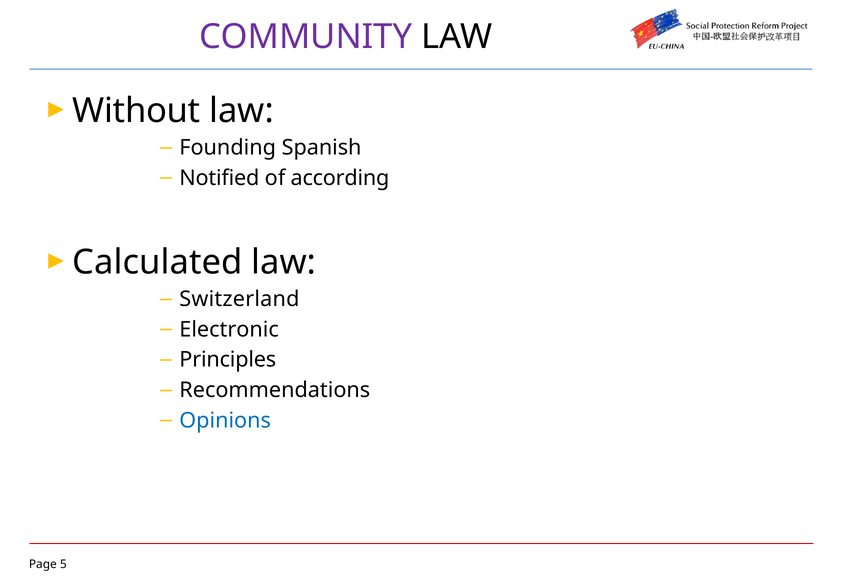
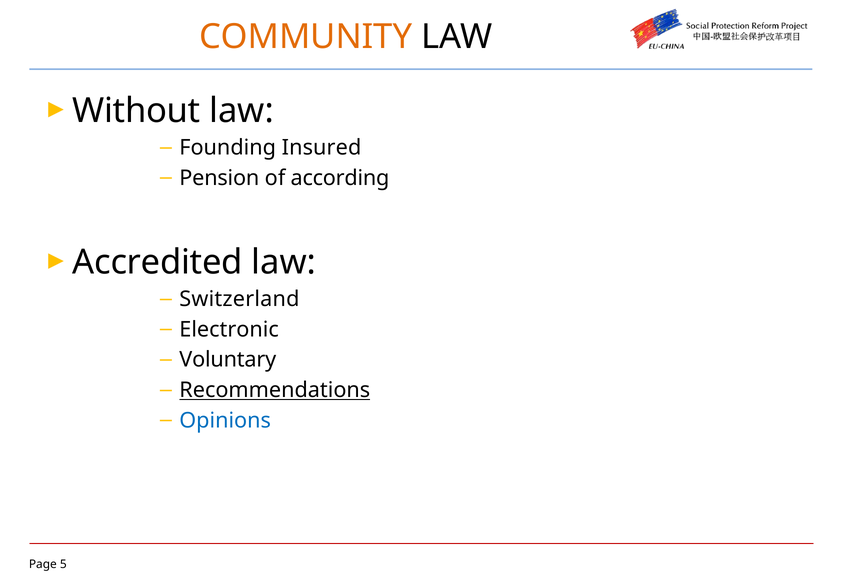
COMMUNITY colour: purple -> orange (306, 37)
Spanish: Spanish -> Insured (321, 148)
Notified: Notified -> Pension (219, 178)
Calculated: Calculated -> Accredited (157, 262)
Principles: Principles -> Voluntary (228, 360)
Recommendations underline: none -> present (275, 390)
